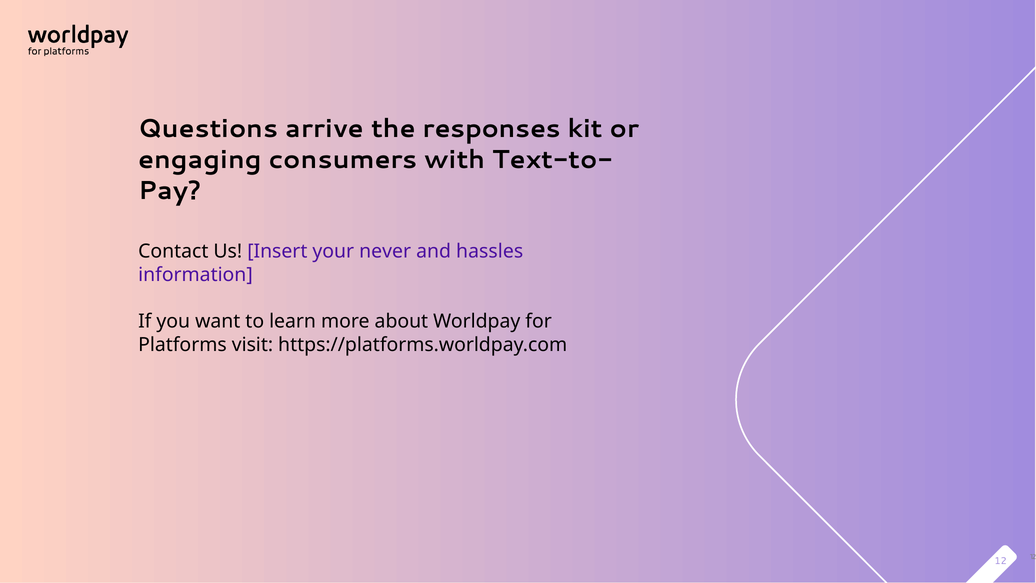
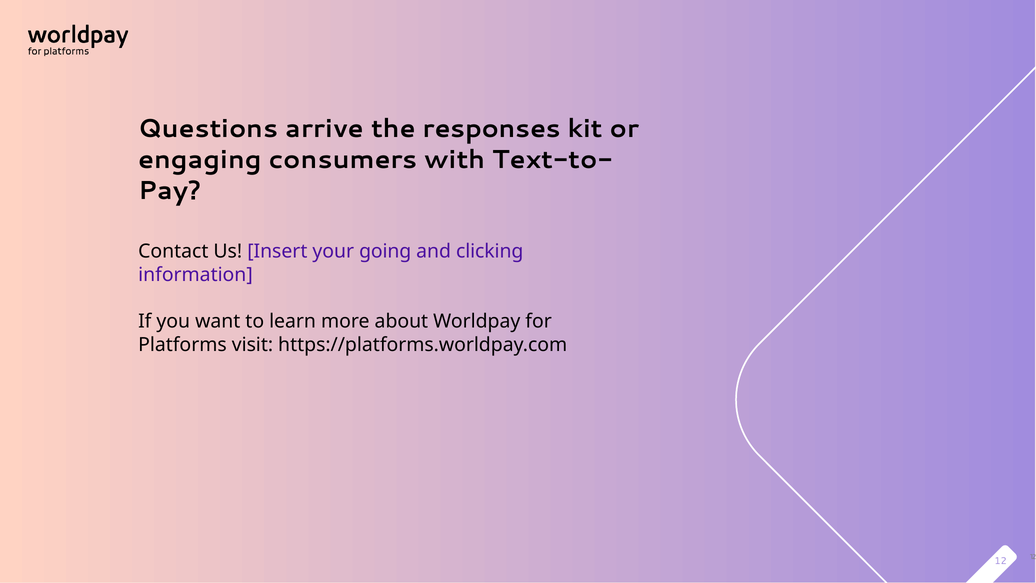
never: never -> going (385, 251)
hassles: hassles -> clicking (490, 251)
